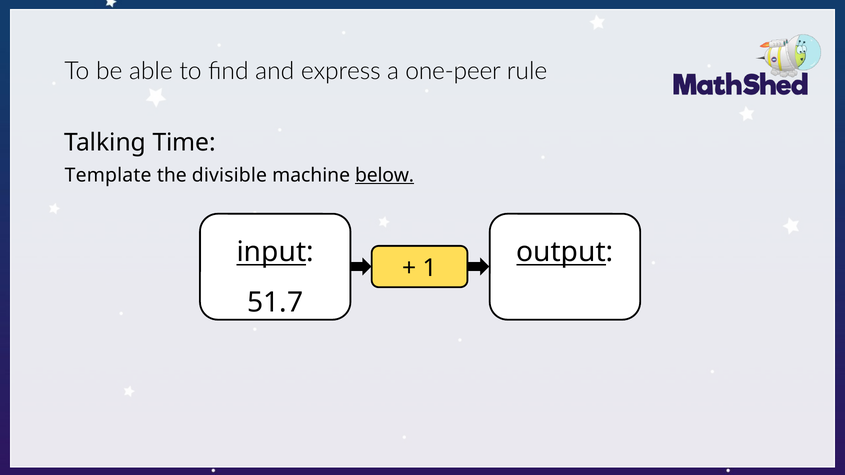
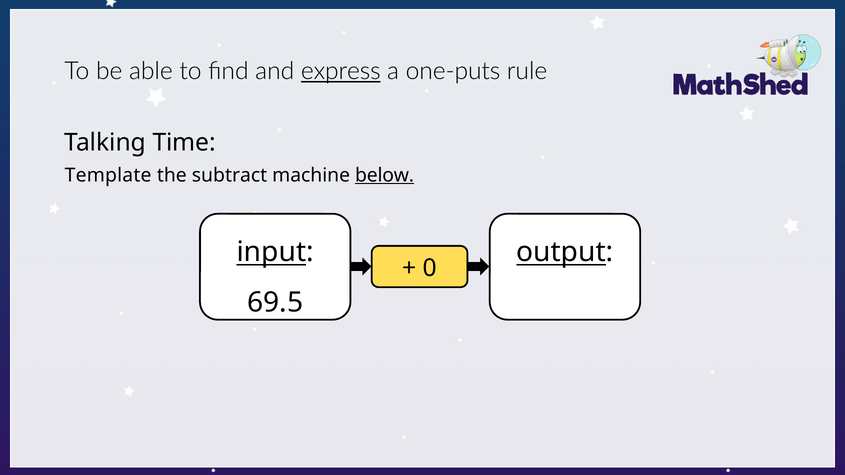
express underline: none -> present (341, 71)
one-peer: one-peer -> one-puts (453, 71)
divisible: divisible -> subtract (230, 175)
1: 1 -> 0 (430, 268)
51.7: 51.7 -> 69.5 (275, 303)
